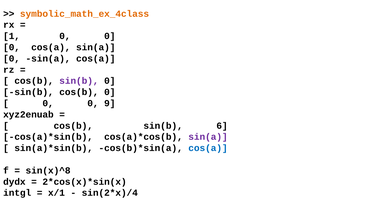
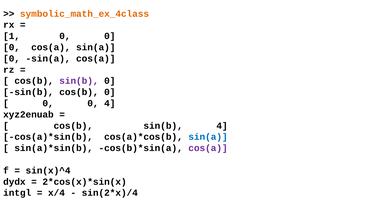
0 9: 9 -> 4 (110, 103)
sin(b 6: 6 -> 4 (222, 126)
sin(a colour: purple -> blue (208, 137)
cos(a colour: blue -> purple (208, 148)
sin(x)^8: sin(x)^8 -> sin(x)^4 (48, 171)
x/1: x/1 -> x/4 (56, 193)
